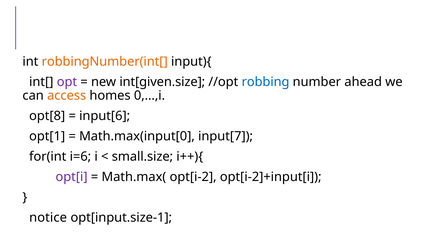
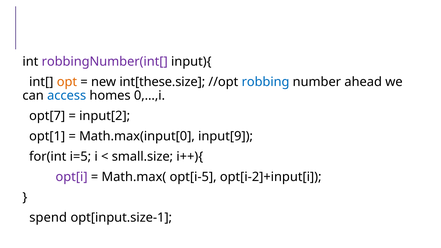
robbingNumber(int[ colour: orange -> purple (105, 61)
opt colour: purple -> orange (67, 82)
int[given.size: int[given.size -> int[these.size (162, 82)
access colour: orange -> blue (67, 96)
opt[8: opt[8 -> opt[7 (47, 116)
input[6: input[6 -> input[2 (105, 116)
input[7: input[7 -> input[9 (226, 136)
i=6: i=6 -> i=5 (80, 157)
opt[i-2: opt[i-2 -> opt[i-5 (193, 177)
notice: notice -> spend (48, 218)
